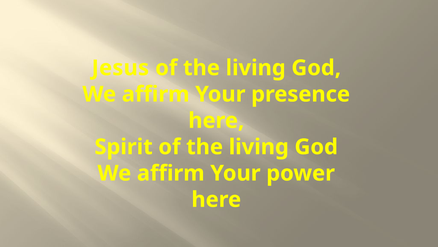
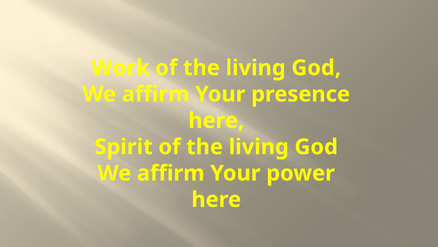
Jesus: Jesus -> Work (120, 68)
